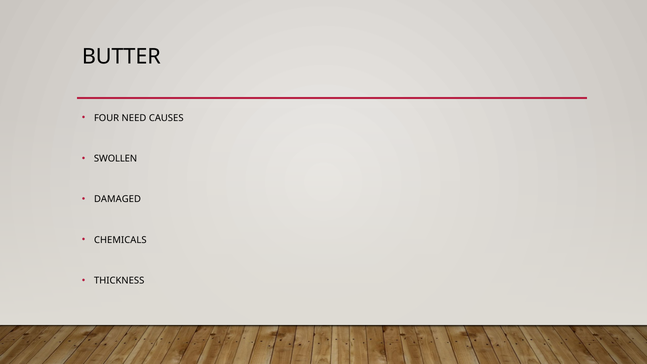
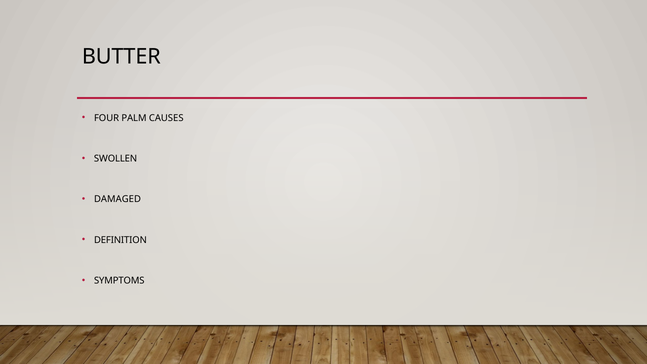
NEED: NEED -> PALM (134, 118)
CHEMICALS: CHEMICALS -> DEFINITION (120, 240)
THICKNESS: THICKNESS -> SYMPTOMS (119, 281)
